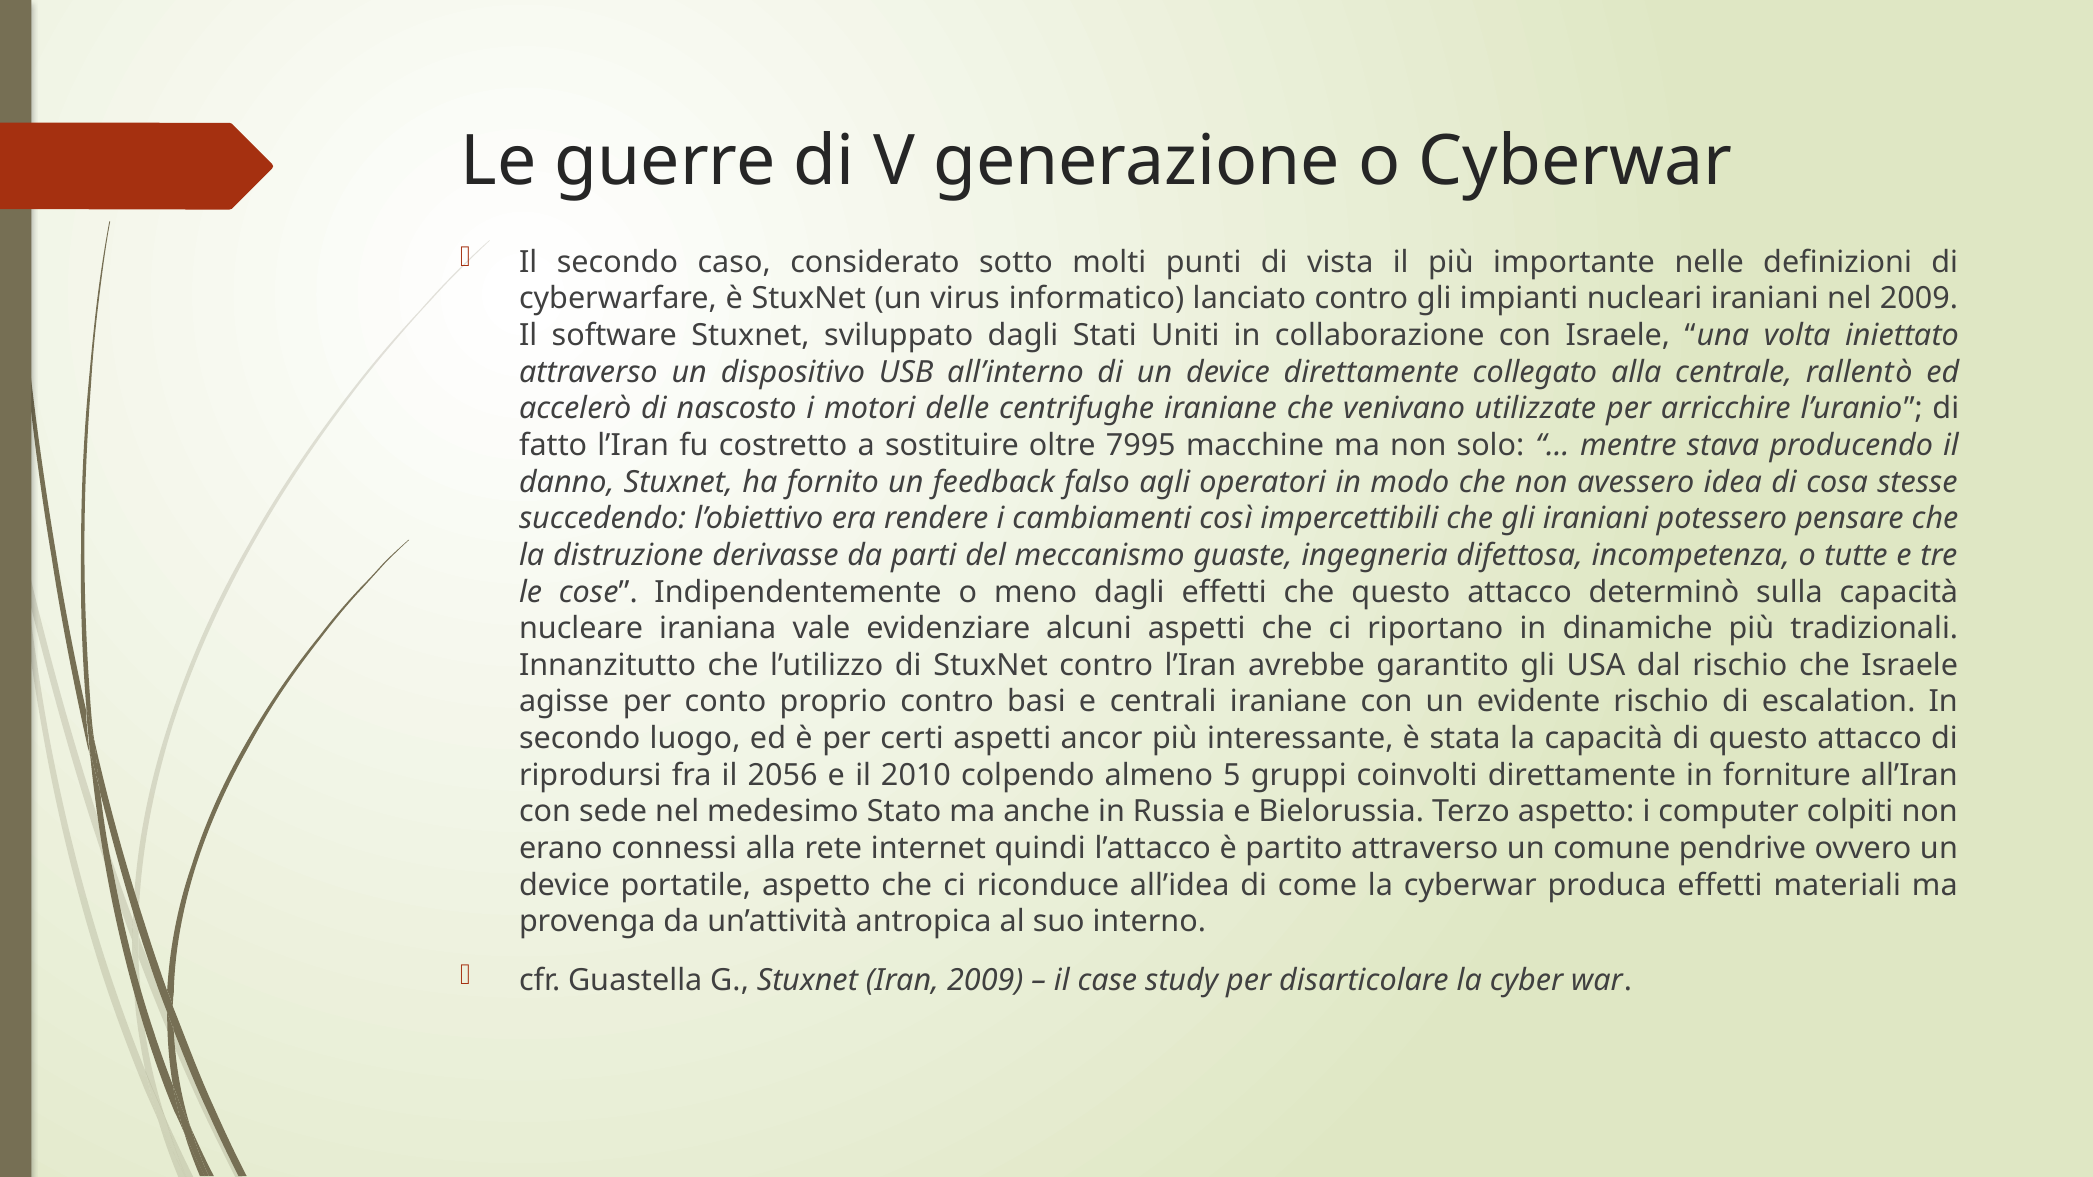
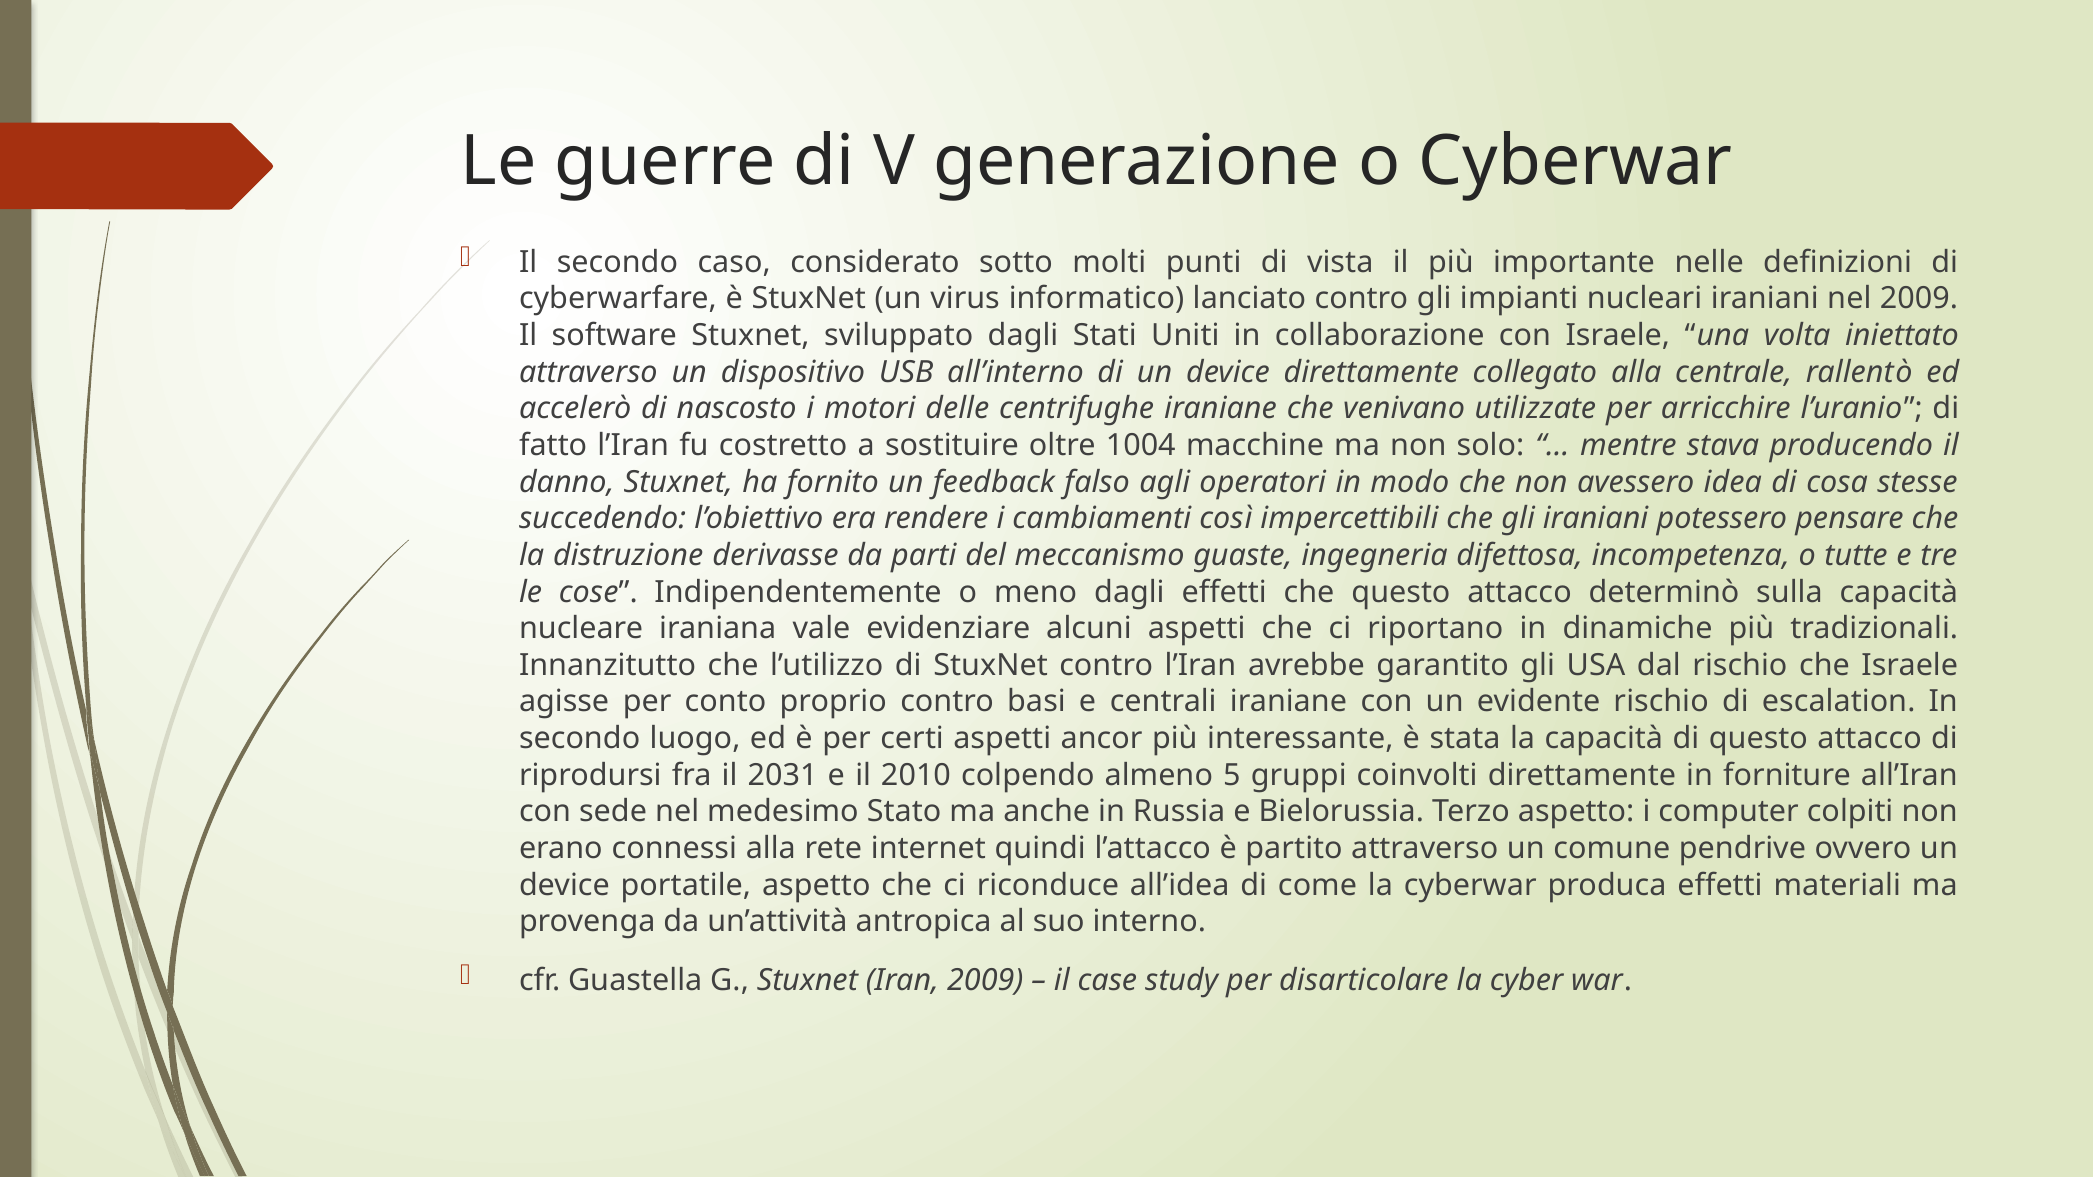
7995: 7995 -> 1004 (1141, 446)
2056: 2056 -> 2031 (783, 775)
